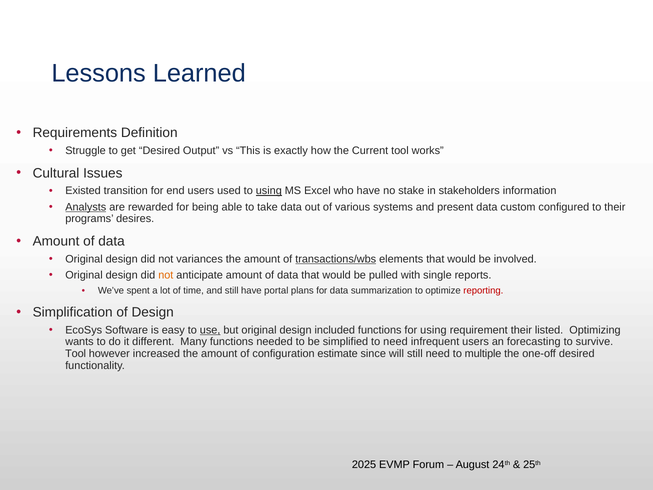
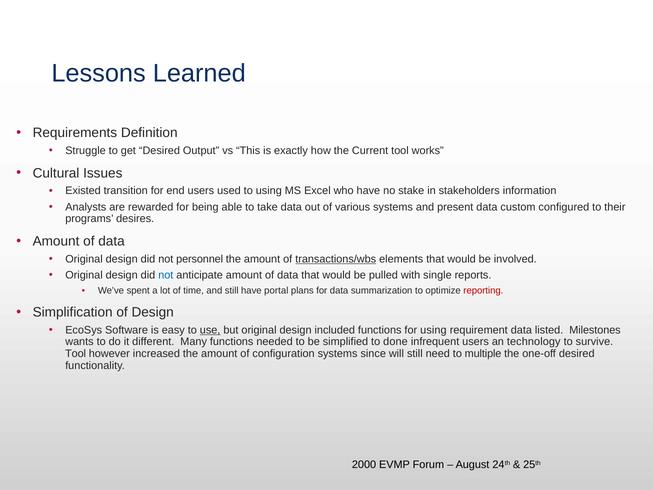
using underline: present -> none (269, 191)
Analysts underline: present -> none (86, 207)
variances: variances -> personnel (200, 259)
not colour: orange -> blue (166, 275)
requirement their: their -> data (521, 330)
Optimizing: Optimizing -> Milestones (595, 330)
to need: need -> done (396, 342)
forecasting: forecasting -> technology (534, 342)
configuration estimate: estimate -> systems (338, 353)
2025: 2025 -> 2000 (364, 464)
